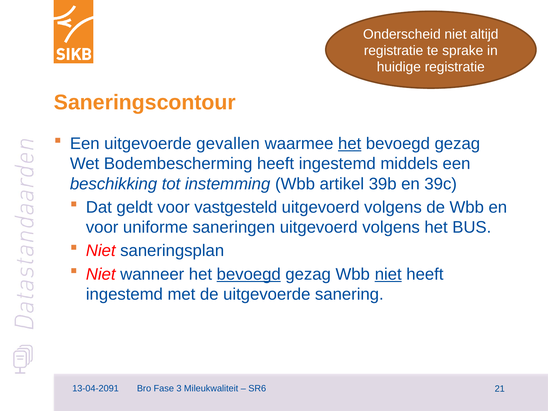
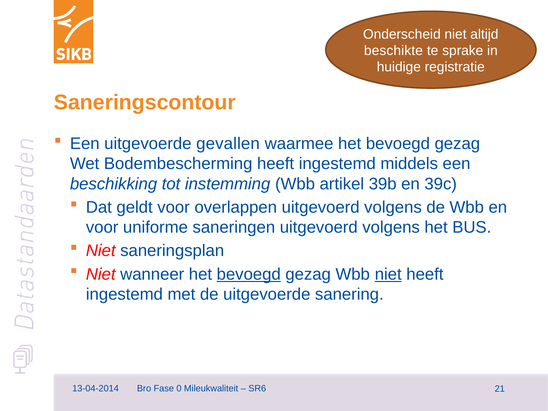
registratie: registratie -> beschikte (393, 51)
het underline: present -> none (350, 144)
vastgesteld: vastgesteld -> overlappen (236, 207)
13-04-2091: 13-04-2091 -> 13-04-2014 (96, 389)
3: 3 -> 0 (179, 389)
